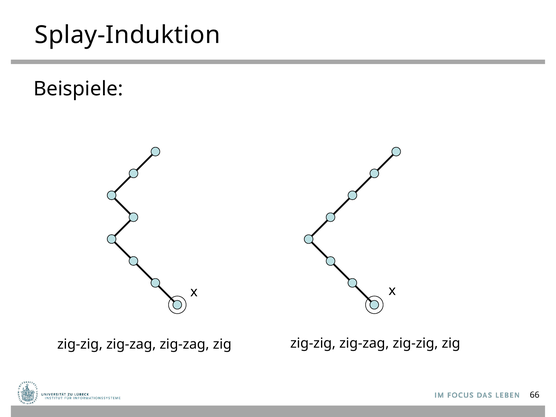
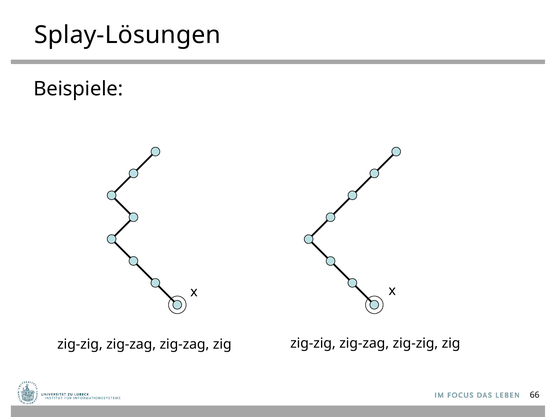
Splay-Induktion: Splay-Induktion -> Splay-Lösungen (127, 35)
